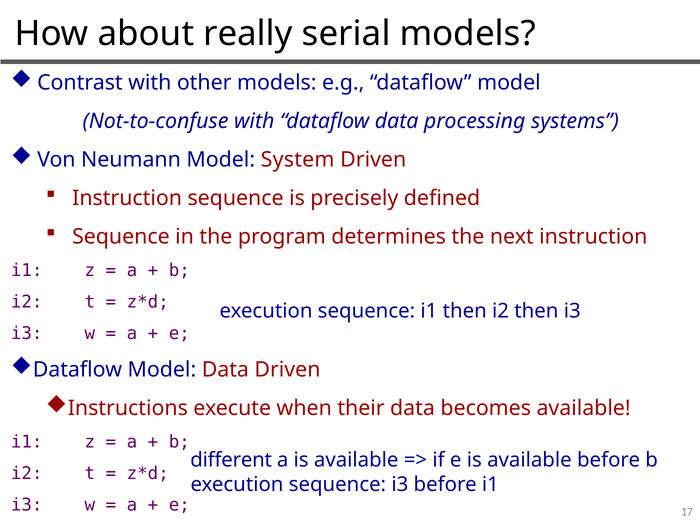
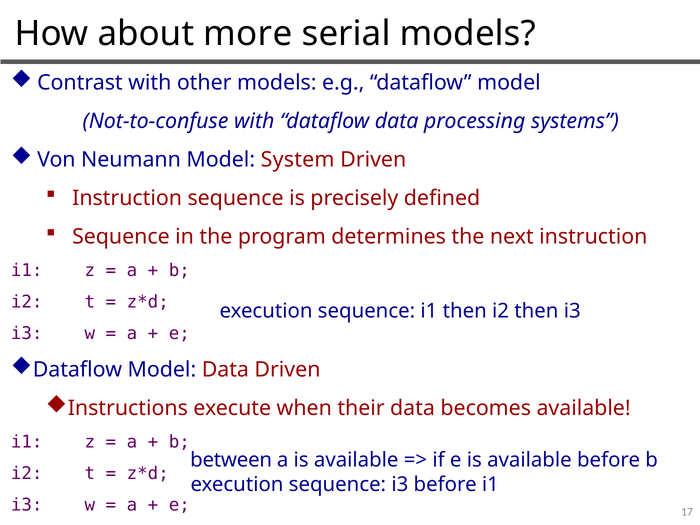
really: really -> more (248, 34)
different: different -> between (231, 460)
